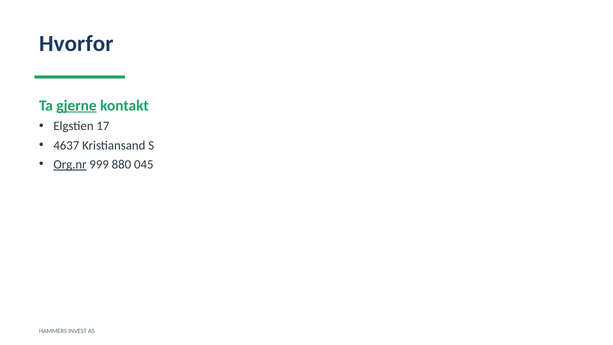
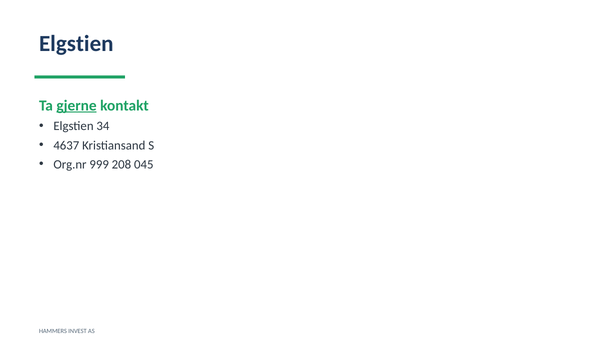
Hvorfor: Hvorfor -> Elgstien (76, 44)
17: 17 -> 34 (103, 126)
Org.nr underline: present -> none (70, 164)
880: 880 -> 208 (121, 164)
